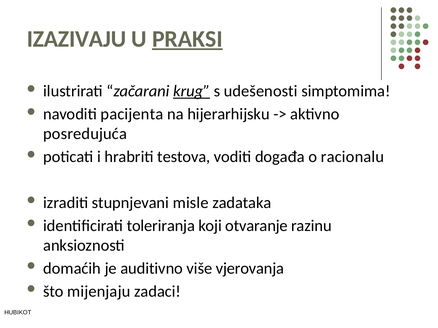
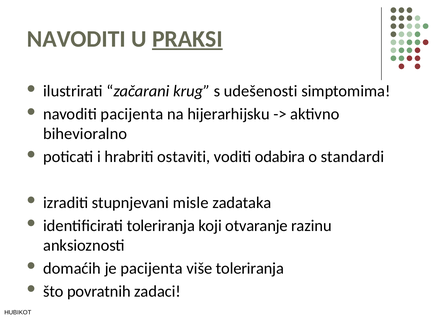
IZAZIVAJU: IZAZIVAJU -> NAVODITI (76, 39)
krug underline: present -> none (192, 91)
posredujuća: posredujuća -> bihevioralno (85, 134)
testova: testova -> ostaviti (184, 157)
događa: događa -> odabira (280, 157)
racionalu: racionalu -> standardi (353, 157)
je auditivno: auditivno -> pacijenta (152, 269)
više vjerovanja: vjerovanja -> toleriranja (250, 269)
mijenjaju: mijenjaju -> povratnih (99, 292)
